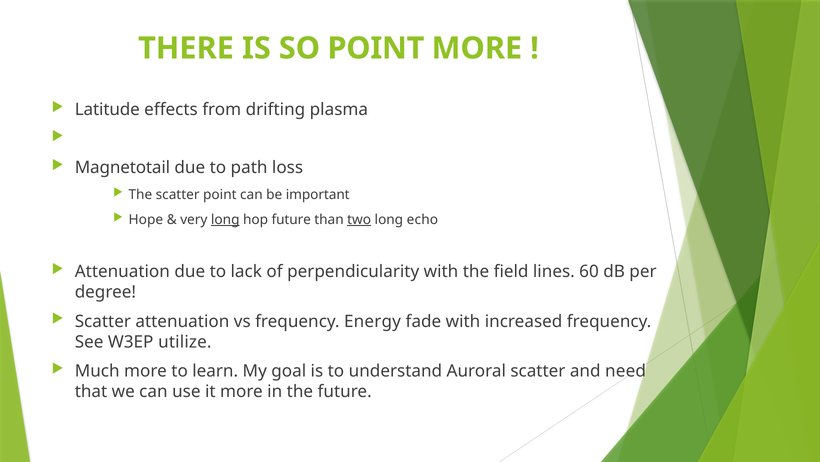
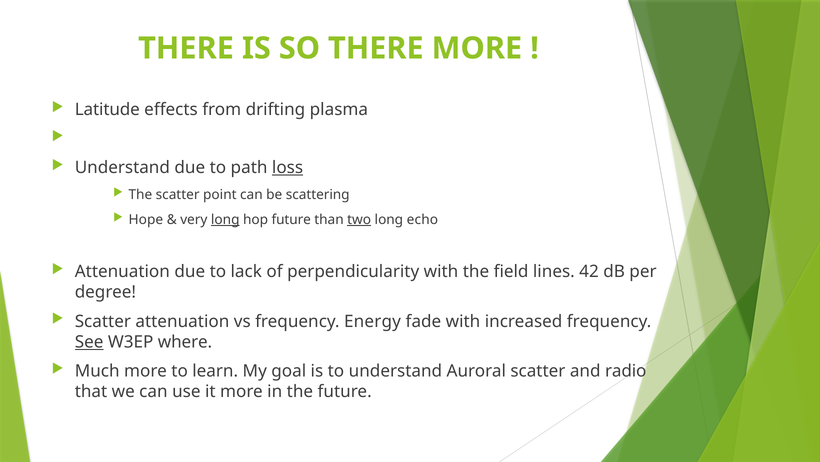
SO POINT: POINT -> THERE (376, 48)
Magnetotail: Magnetotail -> Understand (122, 167)
loss underline: none -> present (288, 167)
important: important -> scattering (318, 194)
60: 60 -> 42 (589, 271)
See underline: none -> present (89, 341)
utilize: utilize -> where (185, 341)
need: need -> radio (626, 370)
